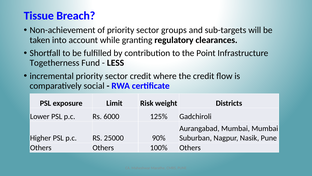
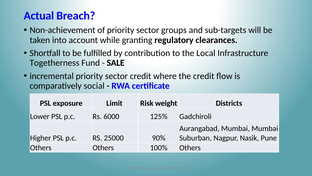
Tissue: Tissue -> Actual (39, 16)
Point: Point -> Local (206, 53)
LESS: LESS -> SALE (116, 63)
